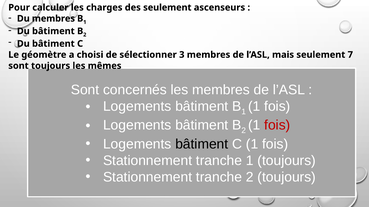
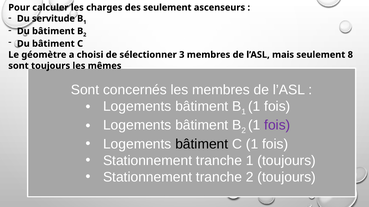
Du membres: membres -> servitude (53, 19)
7: 7 -> 8 (350, 55)
fois colour: red -> purple (277, 125)
